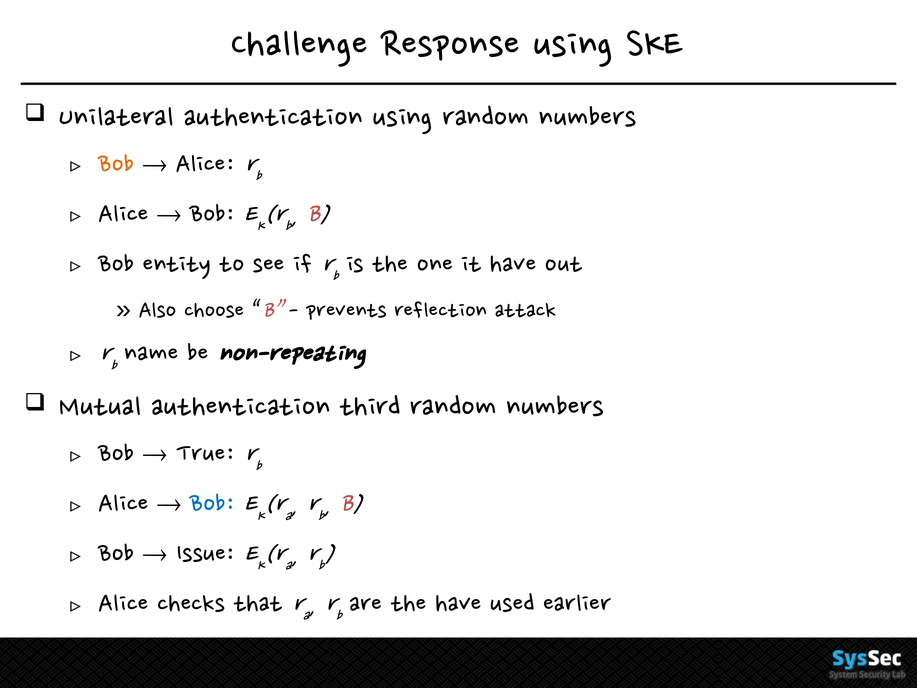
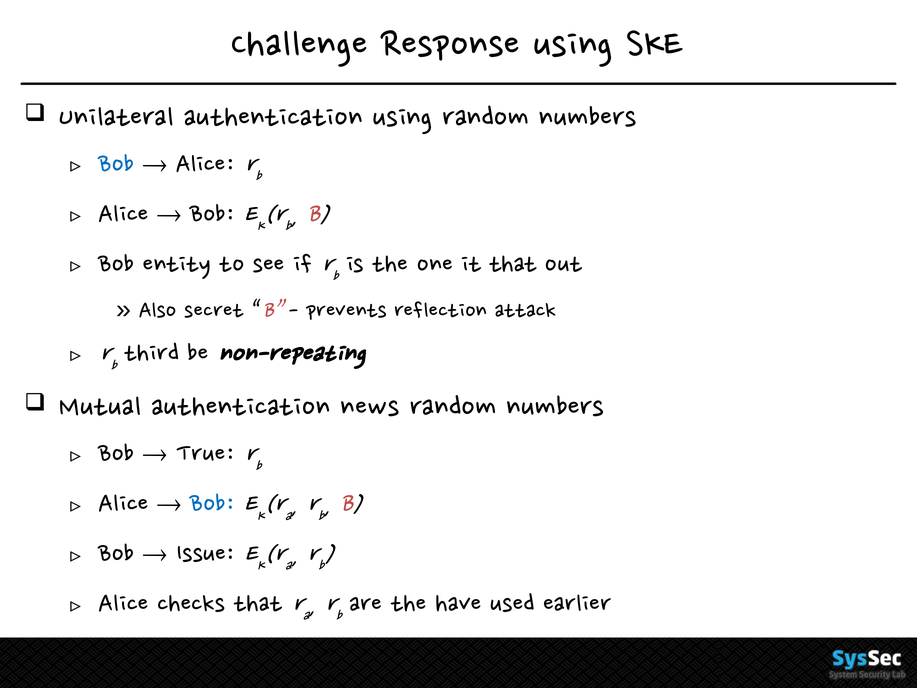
Bob colour: orange -> blue (117, 165)
it have: have -> that (513, 264)
choose: choose -> secret (214, 311)
name: name -> third (152, 354)
third: third -> news (370, 407)
